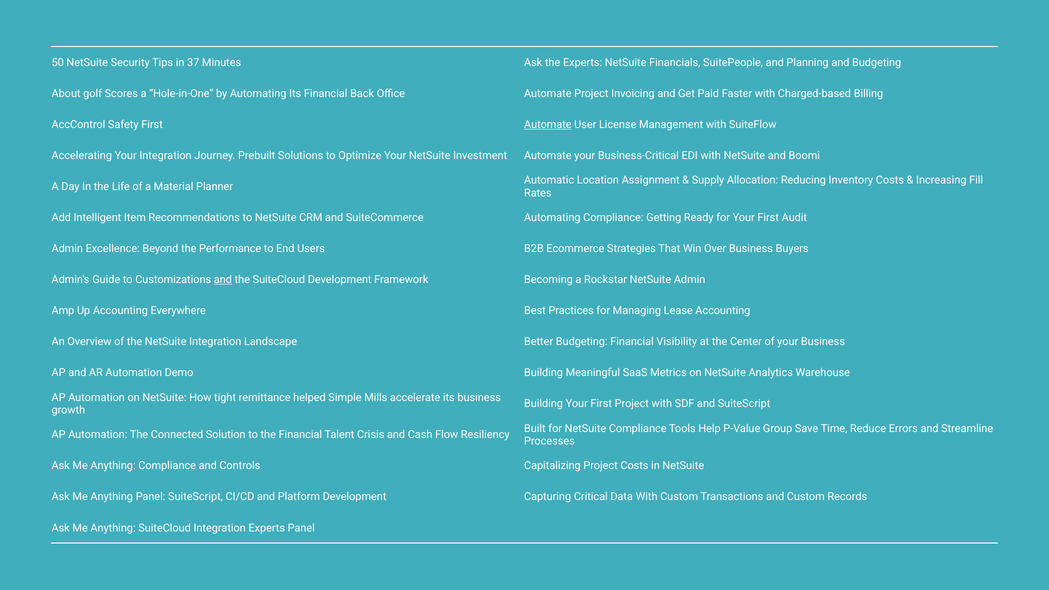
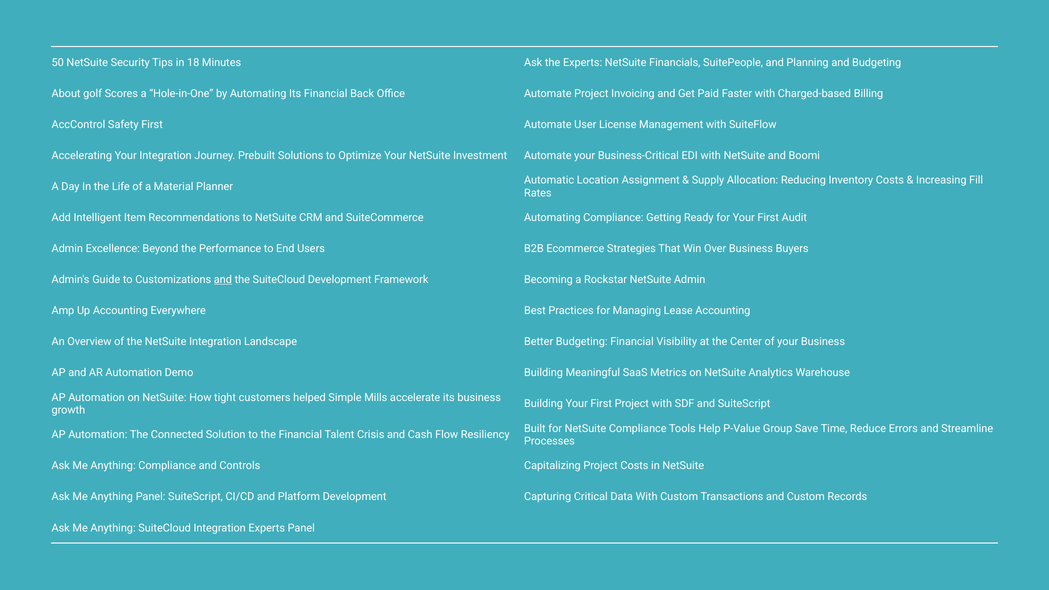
37: 37 -> 18 (193, 62)
Automate underline: present -> none (548, 125)
remittance: remittance -> customers (265, 397)
